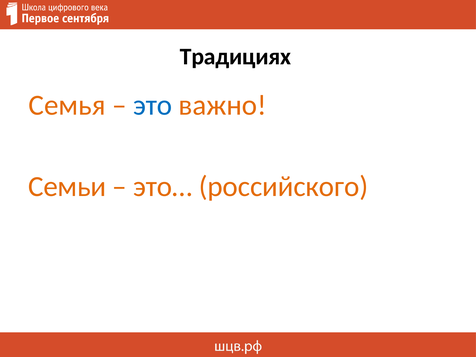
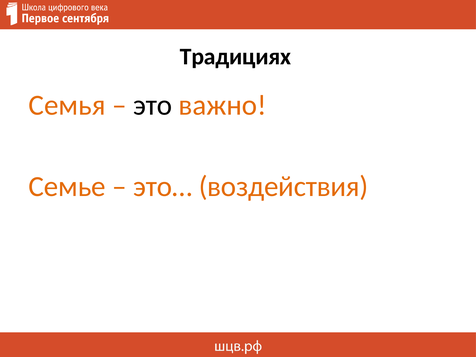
это colour: blue -> black (153, 105)
Семьи: Семьи -> Семье (67, 187)
российского: российского -> воздействия (284, 187)
